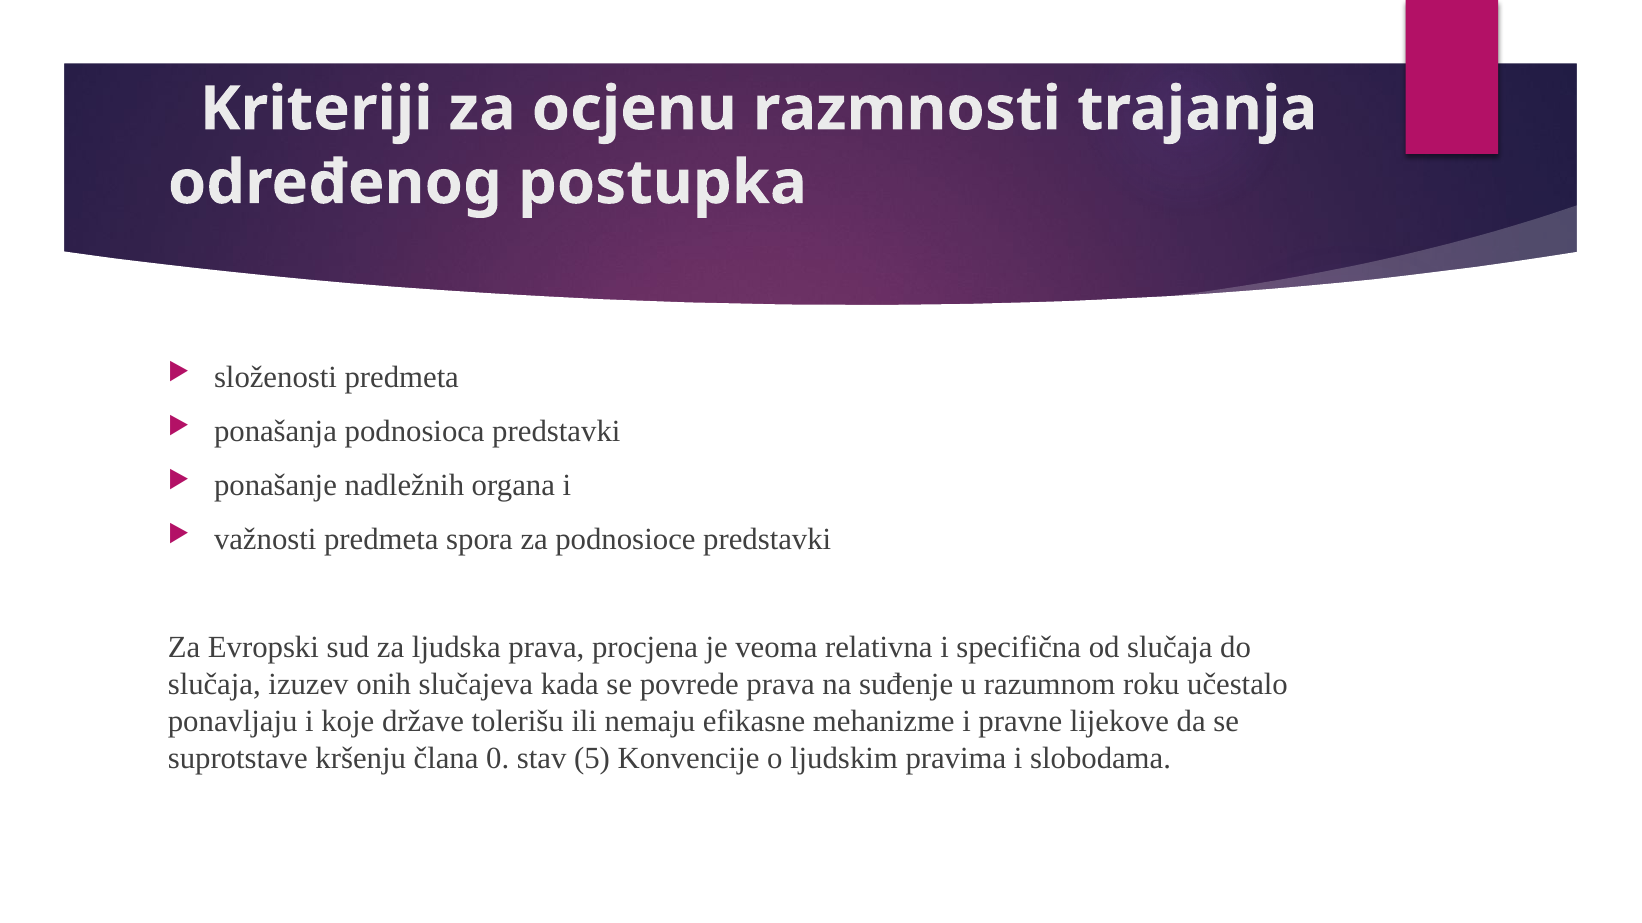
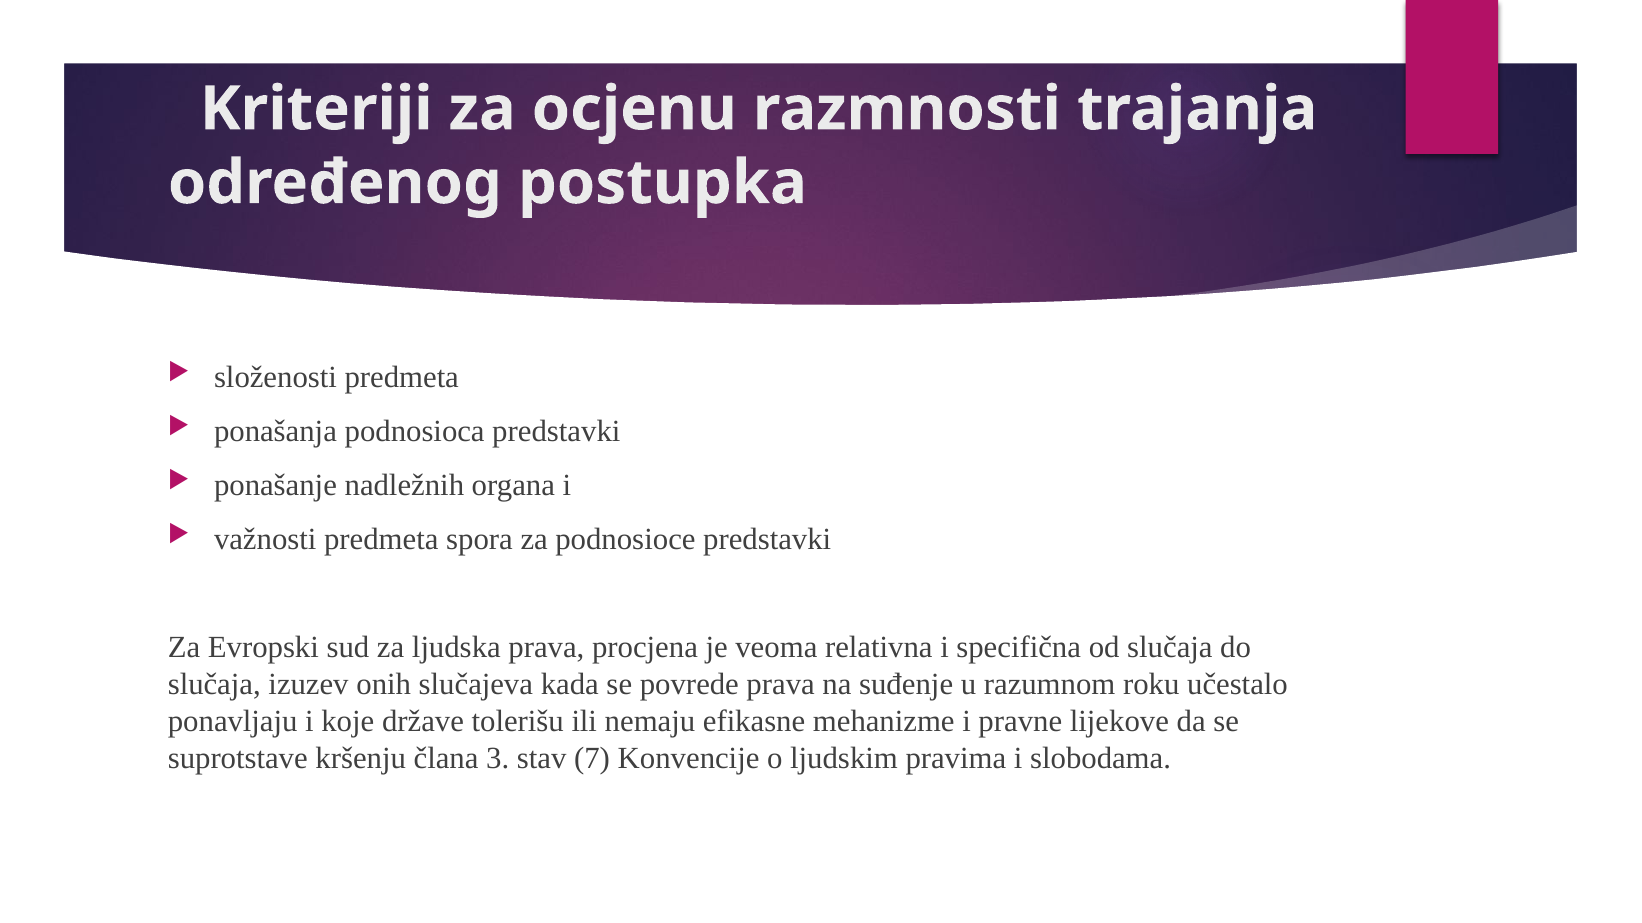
0: 0 -> 3 (498, 759)
5: 5 -> 7 (592, 759)
